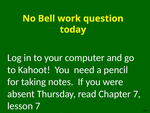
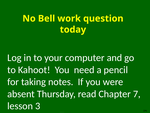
lesson 7: 7 -> 3 (38, 106)
